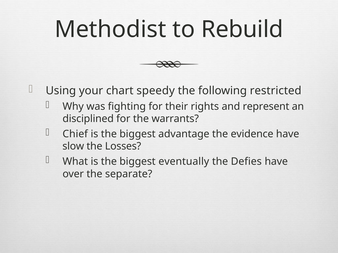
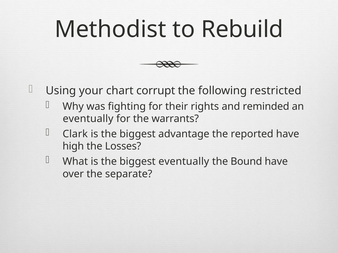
speedy: speedy -> corrupt (156, 91)
represent: represent -> reminded (266, 107)
disciplined: disciplined -> eventually (88, 119)
Chief: Chief -> Clark (75, 134)
evidence: evidence -> reported (252, 134)
slow: slow -> high (73, 147)
Defies: Defies -> Bound (246, 162)
